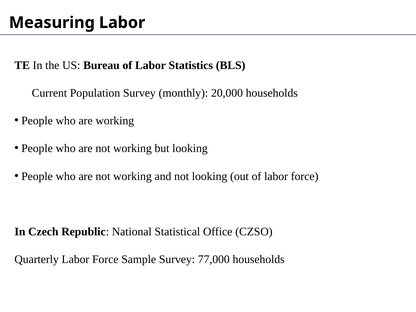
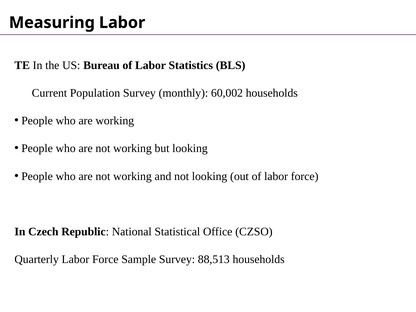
20,000: 20,000 -> 60,002 (227, 93)
77,000: 77,000 -> 88,513 (214, 259)
